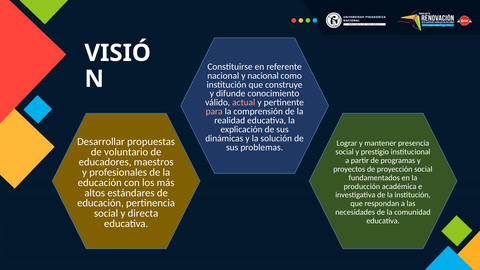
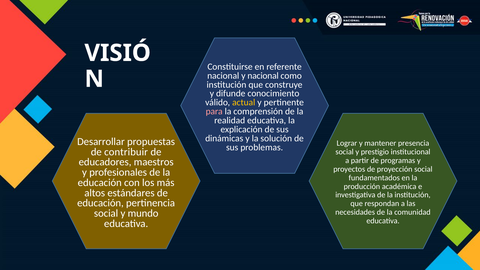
actual colour: pink -> yellow (244, 103)
voluntario: voluntario -> contribuir (126, 152)
directa: directa -> mundo (143, 213)
